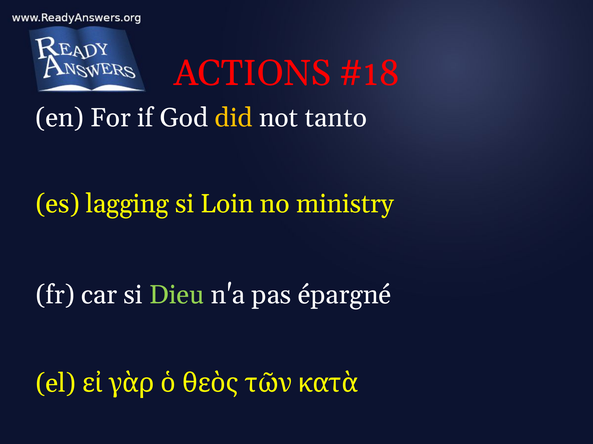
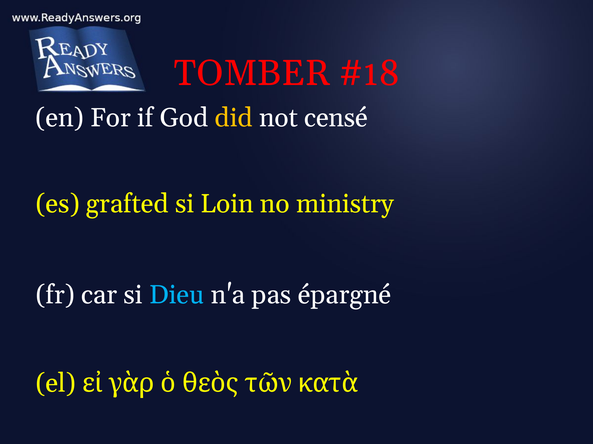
ACTIONS: ACTIONS -> TOMBER (252, 73)
tanto: tanto -> censé (336, 118)
lagging: lagging -> grafted (127, 204)
Dieu colour: light green -> light blue (177, 295)
